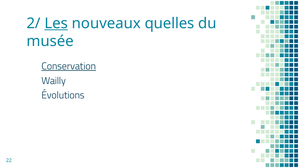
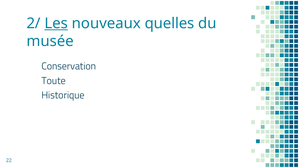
Conservation underline: present -> none (69, 66)
Wailly: Wailly -> Toute (54, 81)
Évolutions: Évolutions -> Historique (63, 95)
